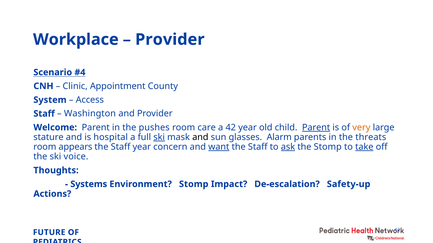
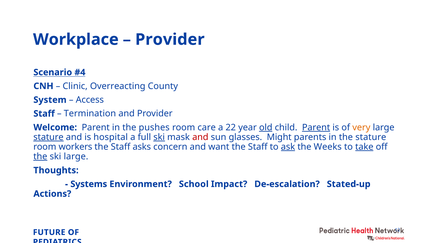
Appointment: Appointment -> Overreacting (118, 86)
Washington: Washington -> Termination (90, 114)
42: 42 -> 22 (231, 128)
old underline: none -> present (266, 128)
stature underline: none -> present (48, 137)
and colour: black -> red (200, 137)
Alarm: Alarm -> Might (279, 137)
the threats: threats -> stature (371, 137)
appears: appears -> workers (75, 147)
Staff year: year -> asks (142, 147)
want underline: present -> none (219, 147)
the Stomp: Stomp -> Weeks (328, 147)
the underline: none -> present (40, 157)
ski voice: voice -> large (76, 157)
Environment Stomp: Stomp -> School (194, 185)
Safety-up: Safety-up -> Stated-up (349, 185)
